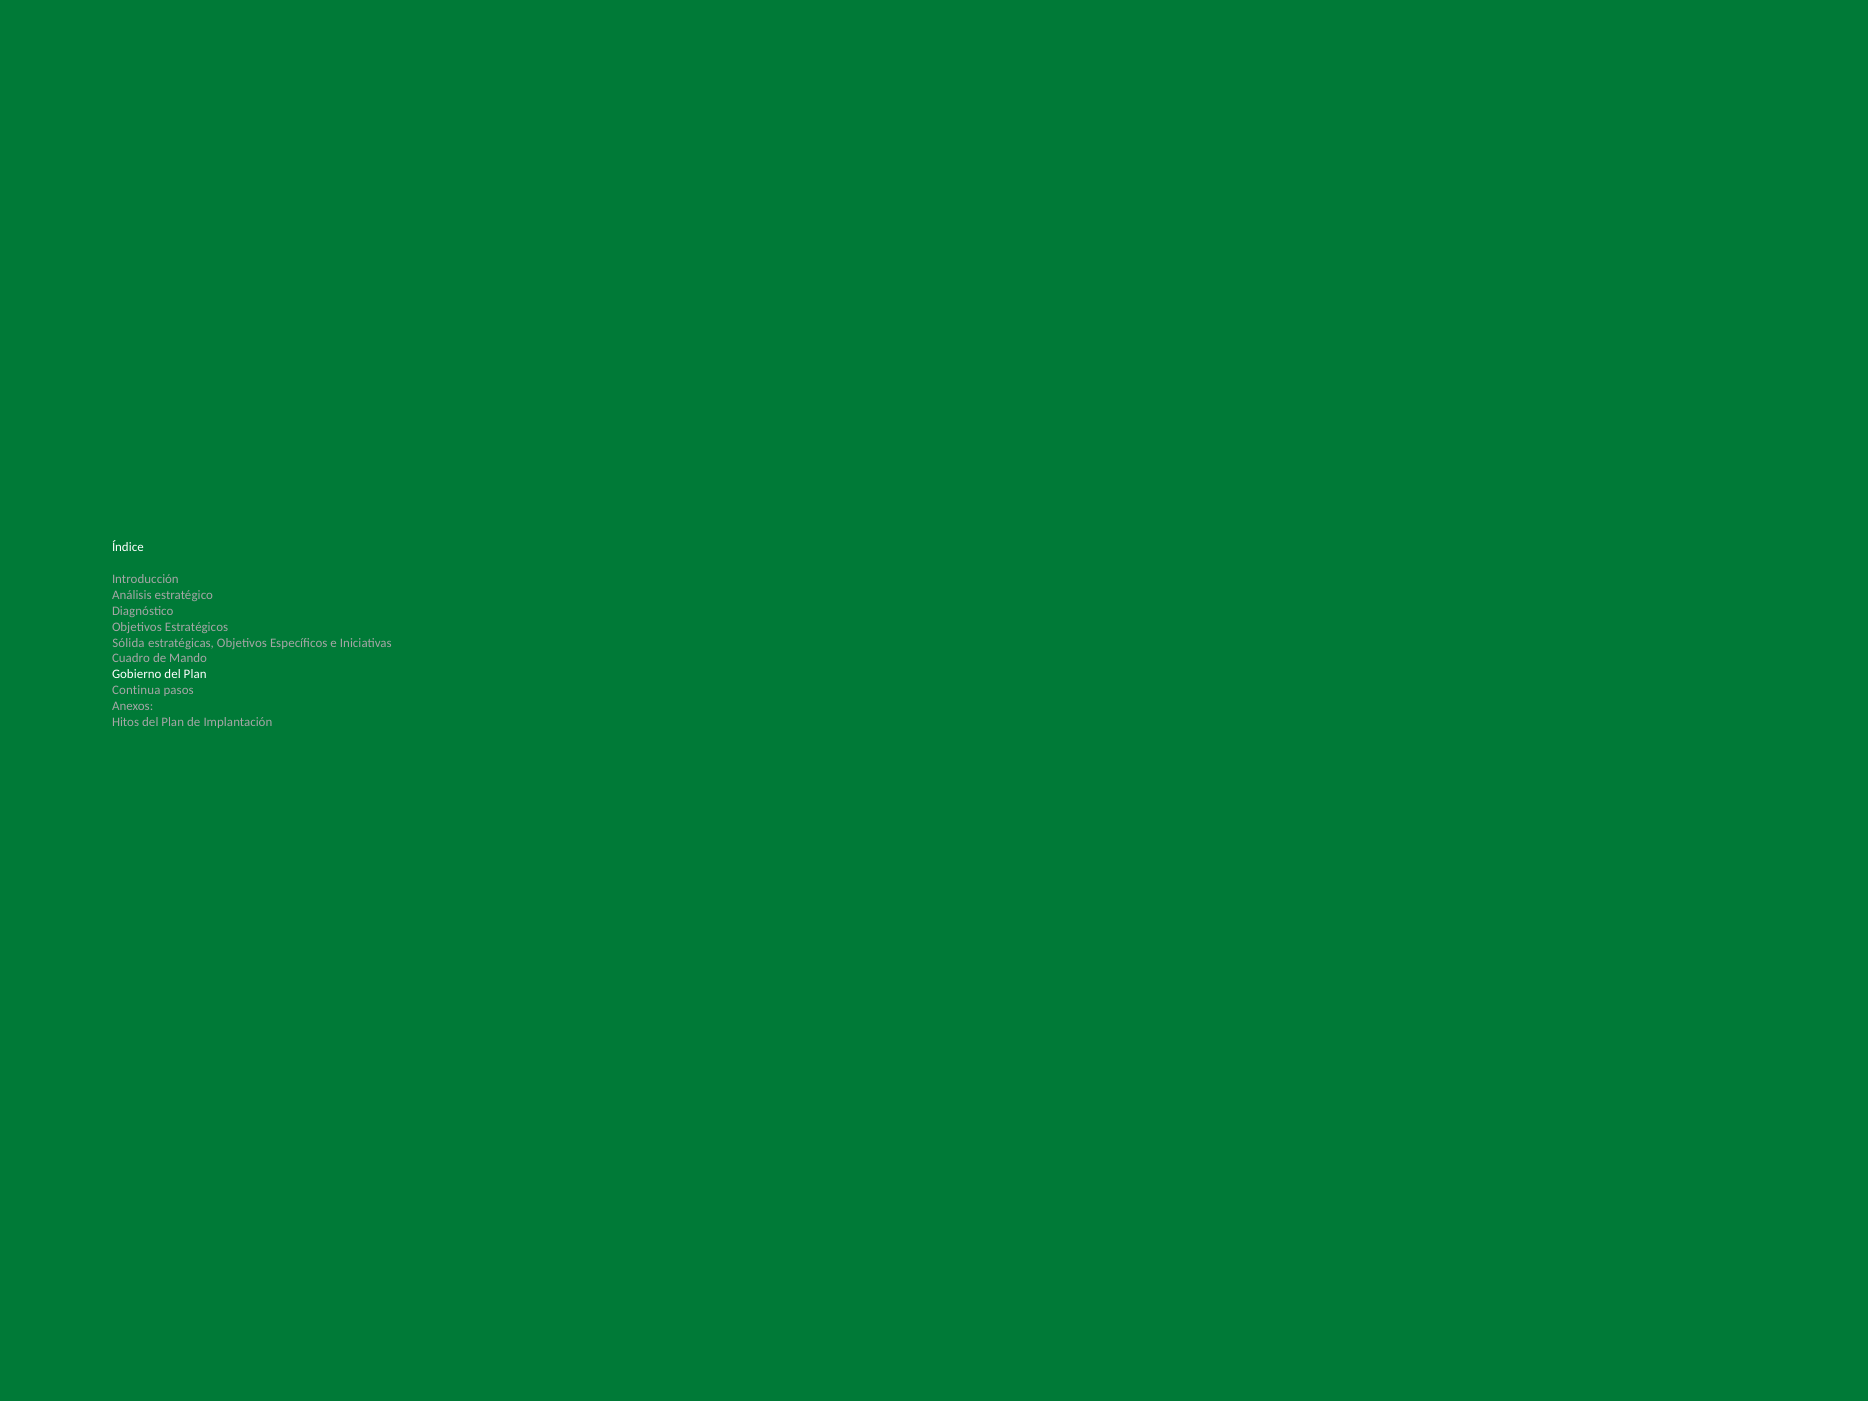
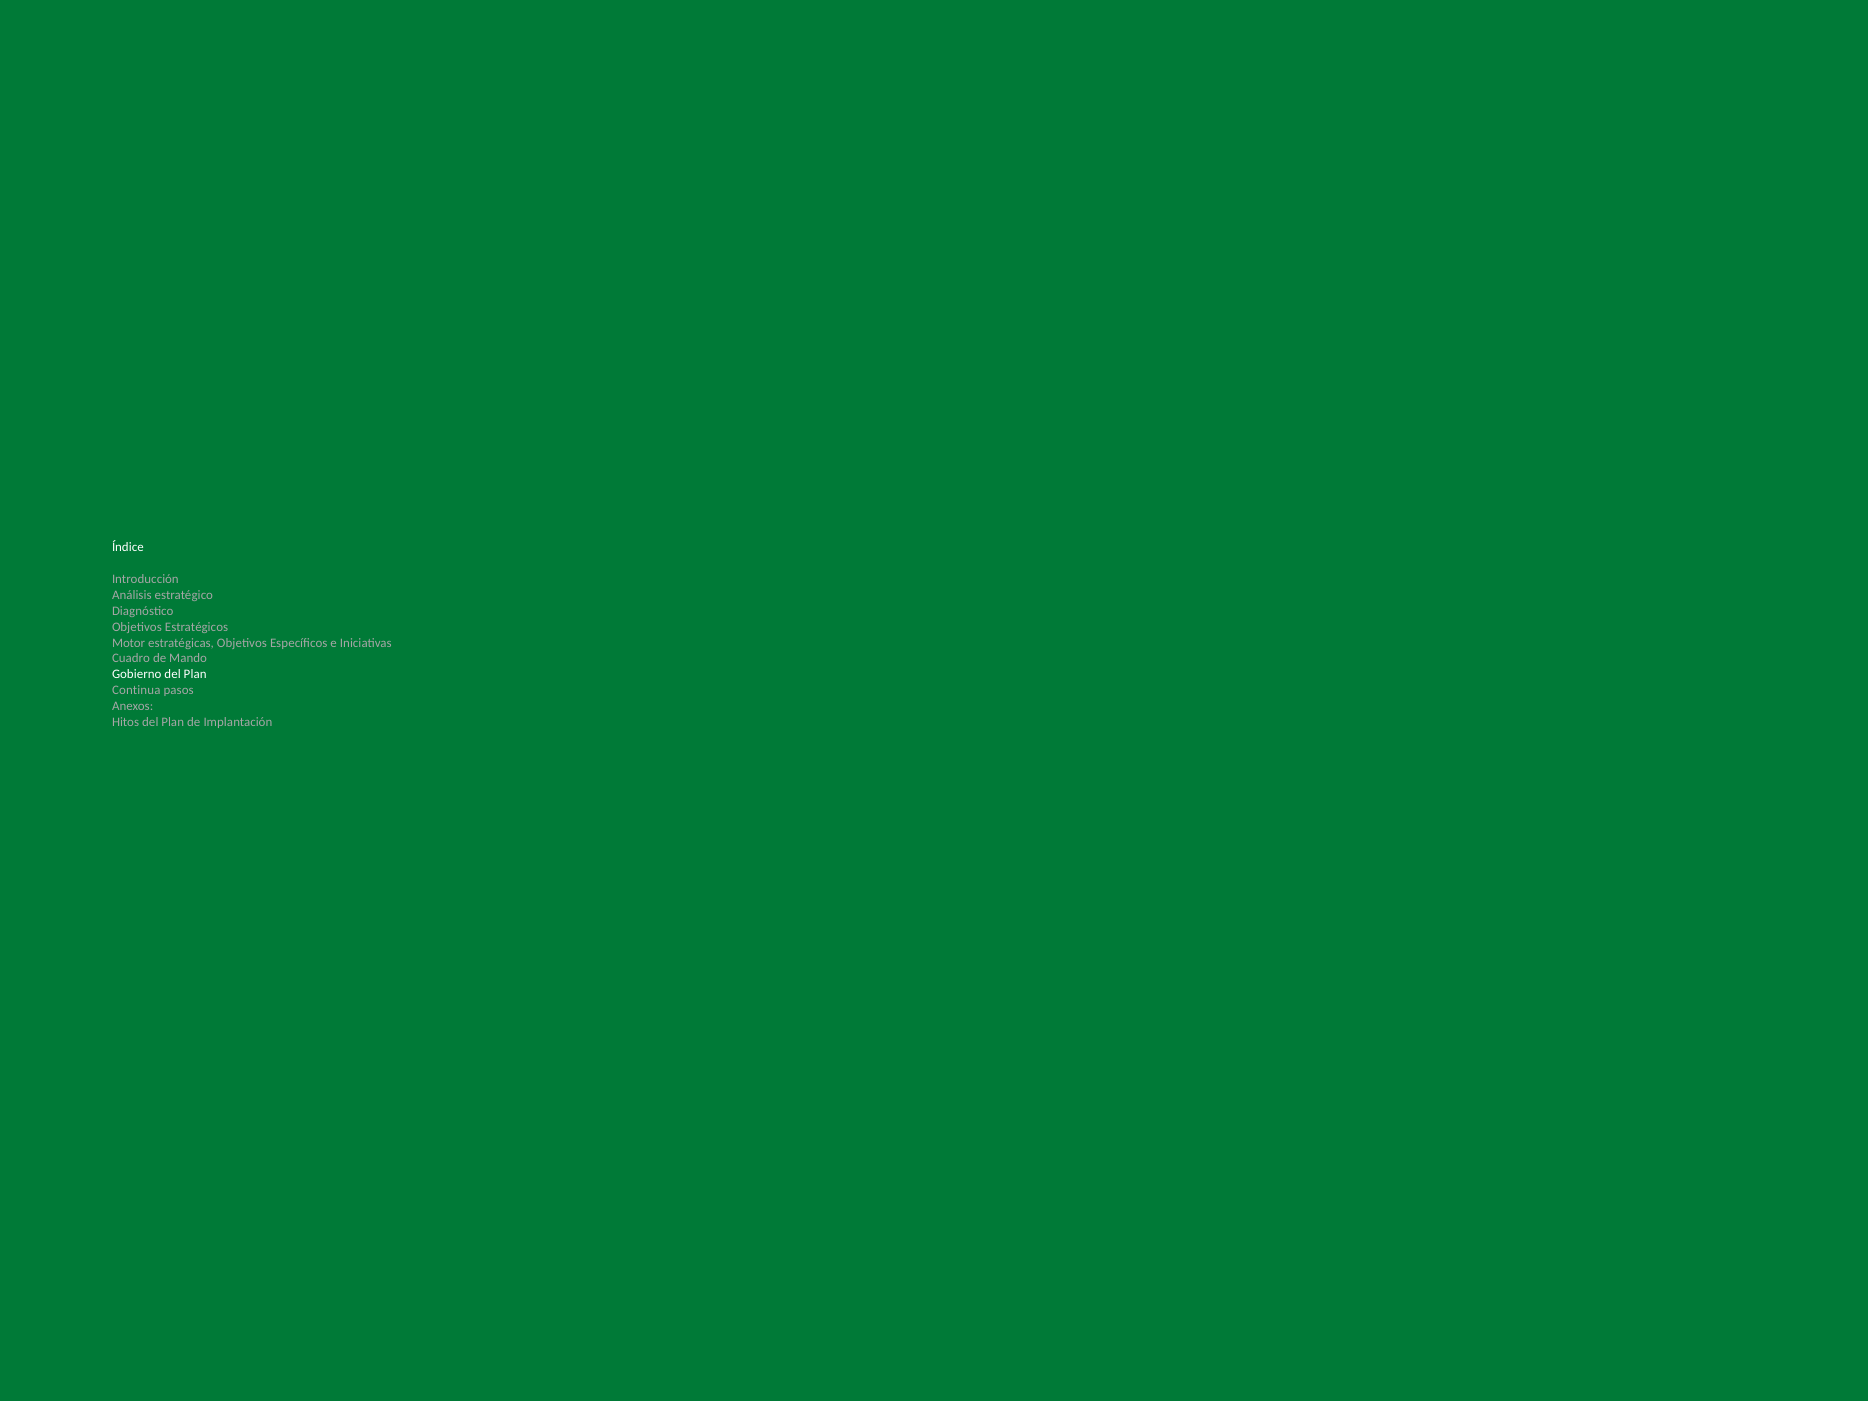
Sólida: Sólida -> Motor (129, 643)
